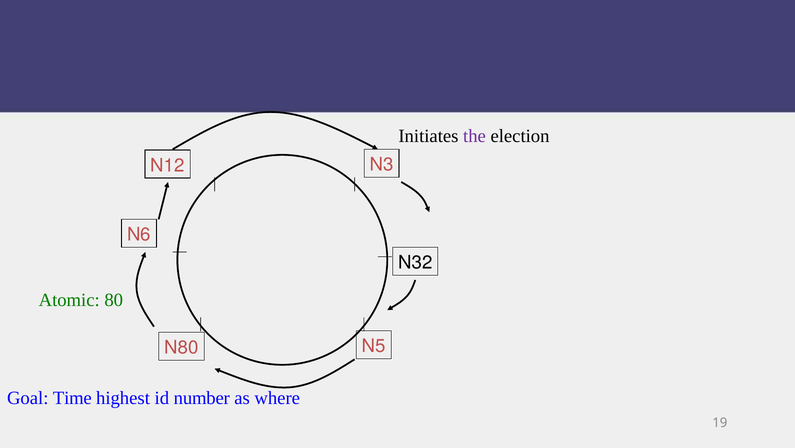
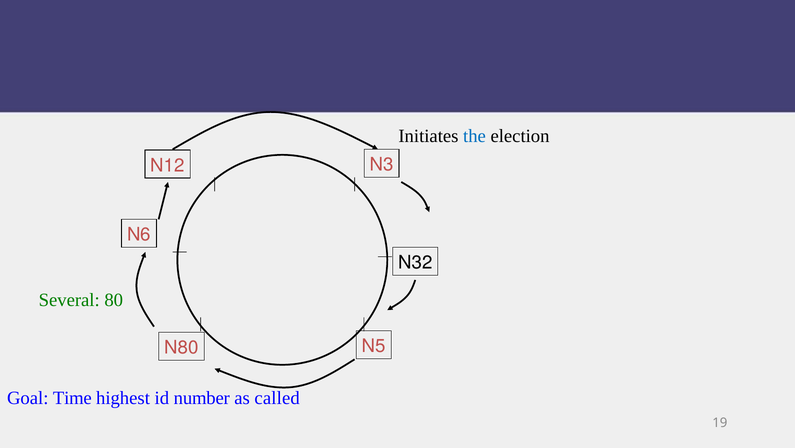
the colour: purple -> blue (474, 136)
Atomic: Atomic -> Several (69, 300)
where: where -> called (277, 398)
